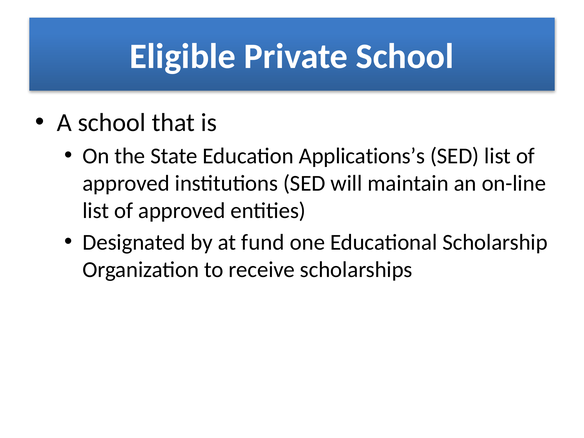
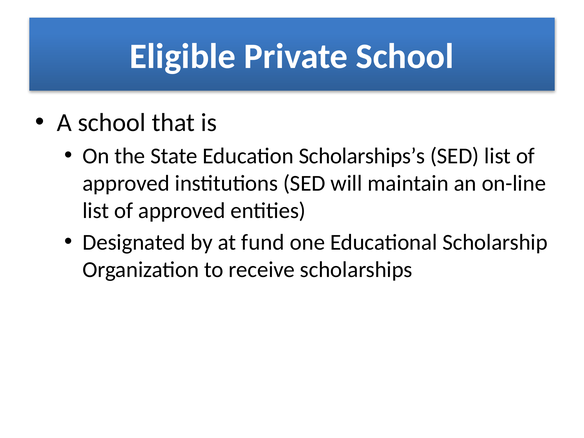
Applications’s: Applications’s -> Scholarships’s (362, 156)
